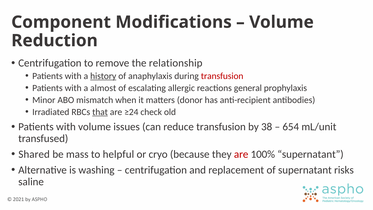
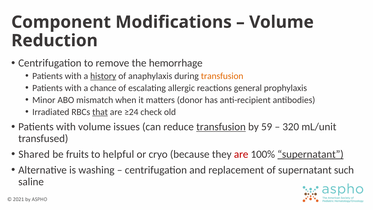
relationship: relationship -> hemorrhage (176, 63)
transfusion colour: red -> orange (222, 76)
almost: almost -> chance (103, 88)
transfusion underline: none -> present (221, 127)
38: 38 -> 59 (267, 127)
654: 654 -> 320 (291, 127)
mass: mass -> fruits (77, 154)
supernatant underline: none -> present (311, 154)
risks: risks -> such (344, 170)
